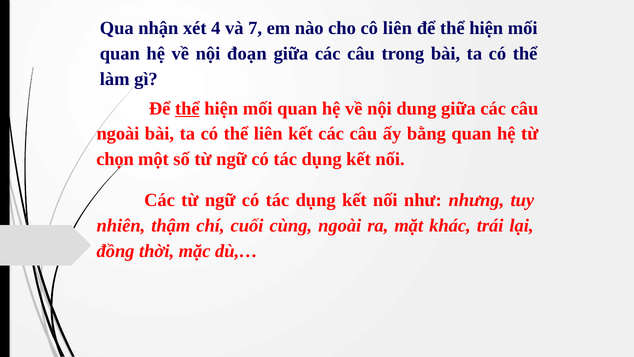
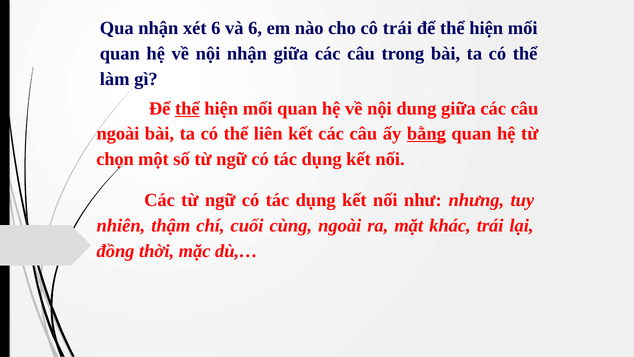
xét 4: 4 -> 6 (216, 28)
và 7: 7 -> 6 (255, 28)
cô liên: liên -> trái (397, 28)
nội đoạn: đoạn -> nhận (247, 54)
bằng underline: none -> present (426, 134)
